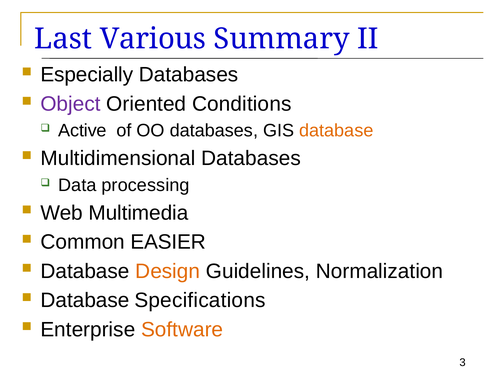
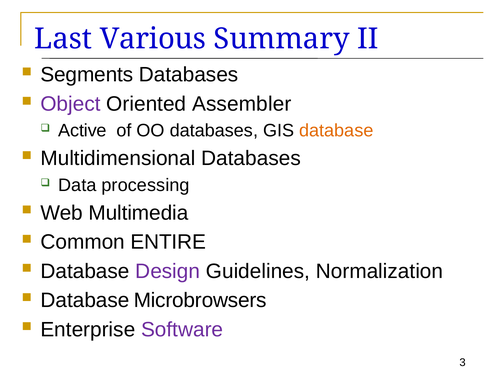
Especially: Especially -> Segments (87, 75)
Conditions: Conditions -> Assembler (242, 104)
EASIER: EASIER -> ENTIRE (168, 242)
Design colour: orange -> purple (168, 271)
Specifications: Specifications -> Microbrowsers (200, 300)
Software colour: orange -> purple (182, 330)
